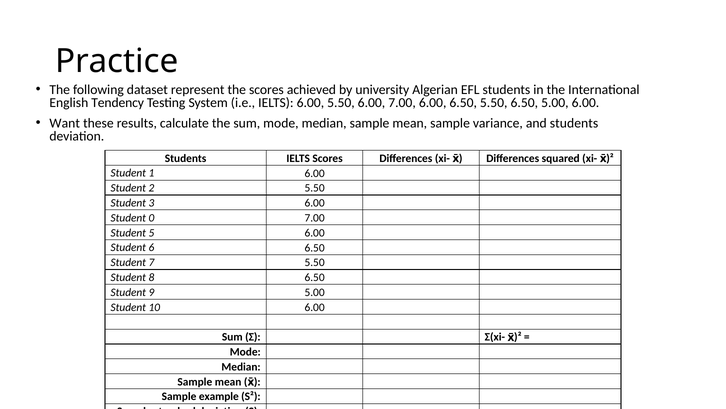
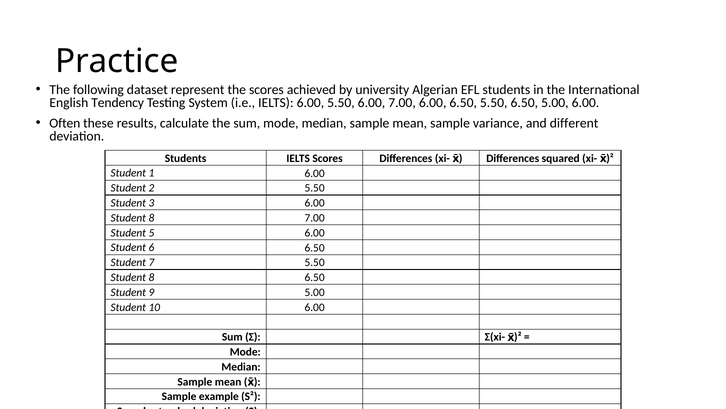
Want: Want -> Often (65, 123)
and students: students -> different (574, 123)
0: 0 -> 8 (151, 218)
